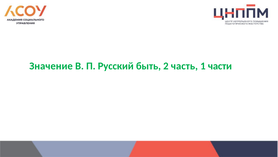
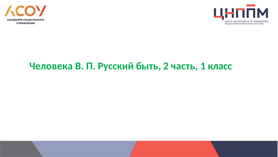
Значение: Значение -> Человека (51, 66)
части: части -> класс (220, 66)
